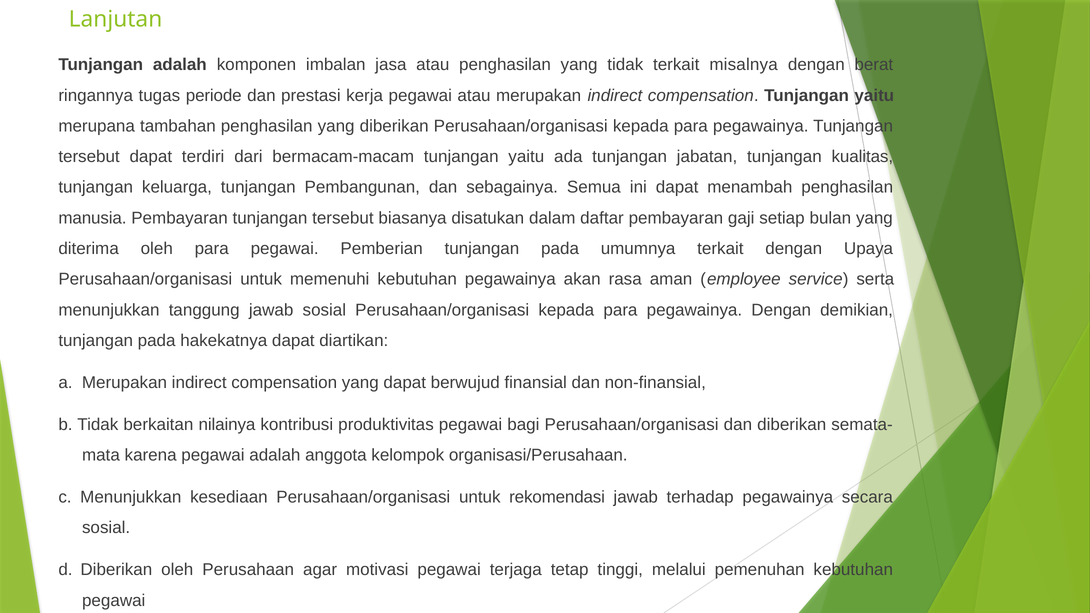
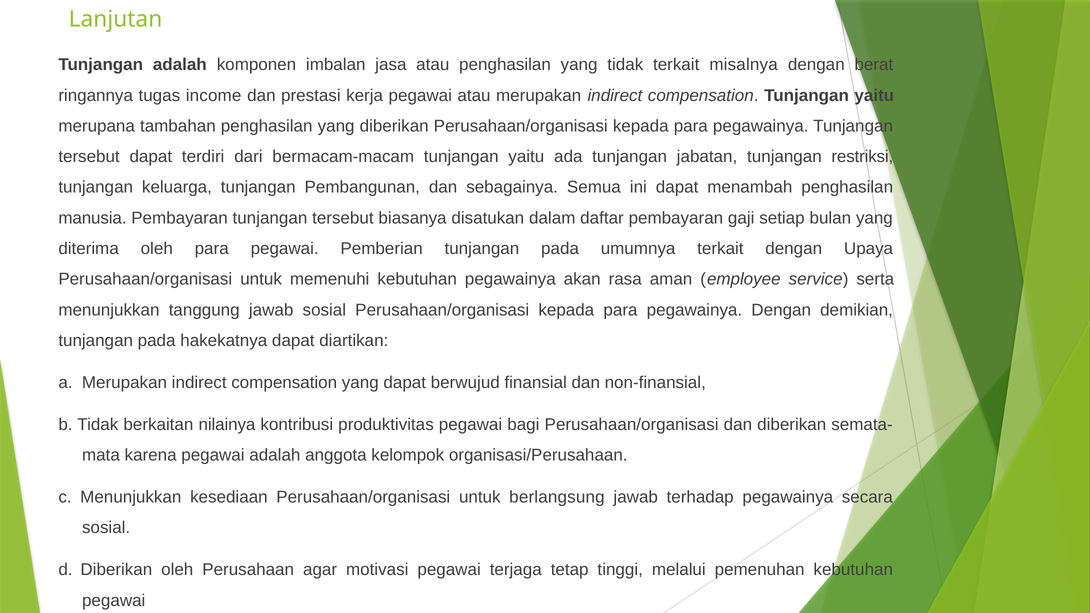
periode: periode -> income (214, 95)
kualitas: kualitas -> restriksi (862, 157)
rekomendasi: rekomendasi -> berlangsung (557, 497)
